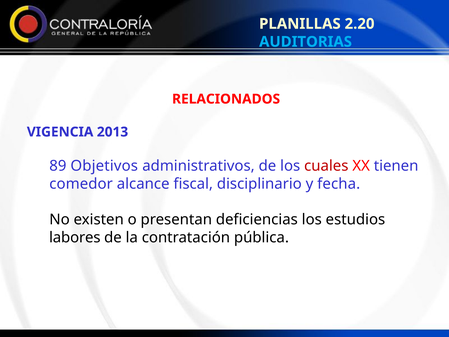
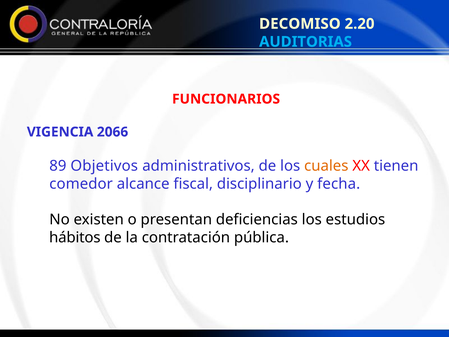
PLANILLAS: PLANILLAS -> DECOMISO (300, 24)
RELACIONADOS: RELACIONADOS -> FUNCIONARIOS (226, 99)
2013: 2013 -> 2066 (113, 132)
cuales colour: red -> orange (326, 166)
labores: labores -> hábitos (75, 237)
